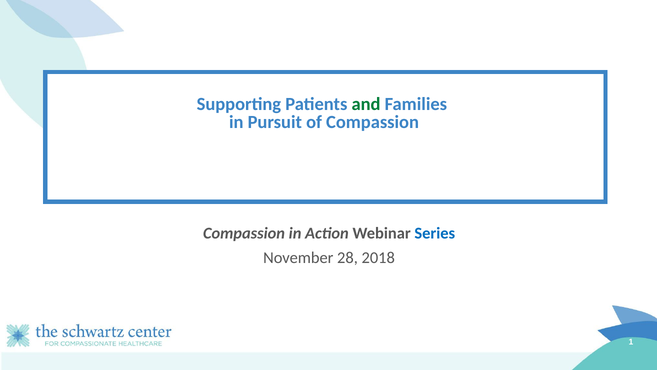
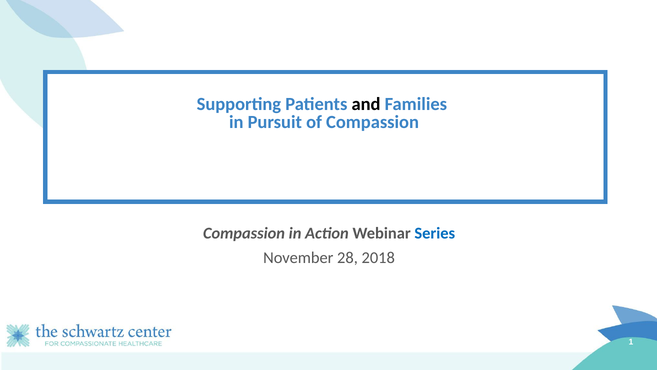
and colour: green -> black (366, 104)
